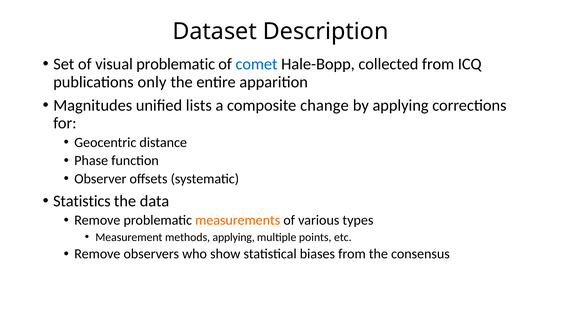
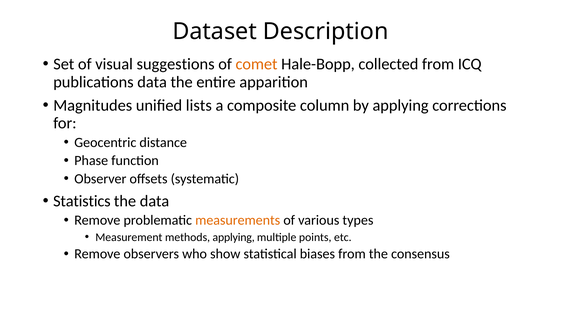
visual problematic: problematic -> suggestions (176, 64)
comet colour: blue -> orange (257, 64)
publications only: only -> data (152, 82)
change: change -> column (325, 105)
